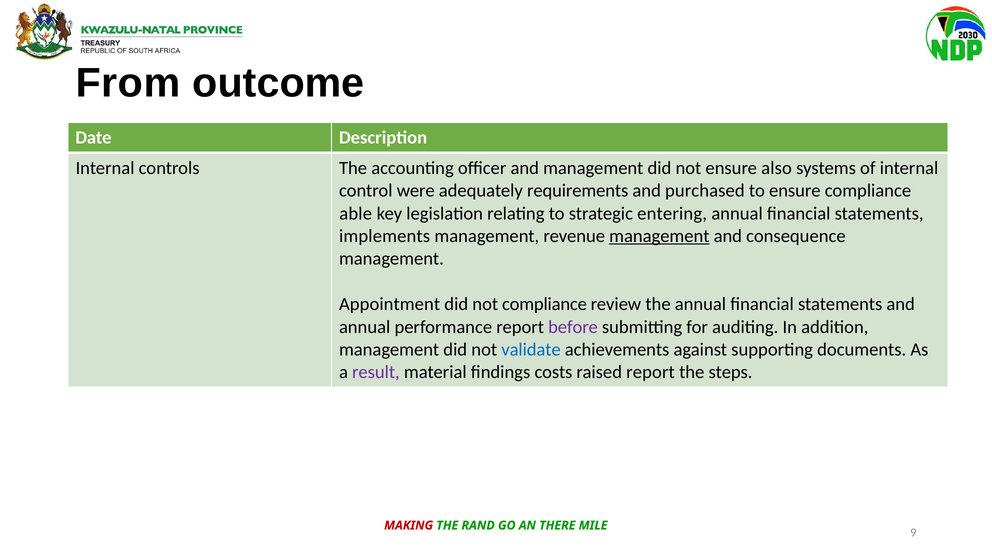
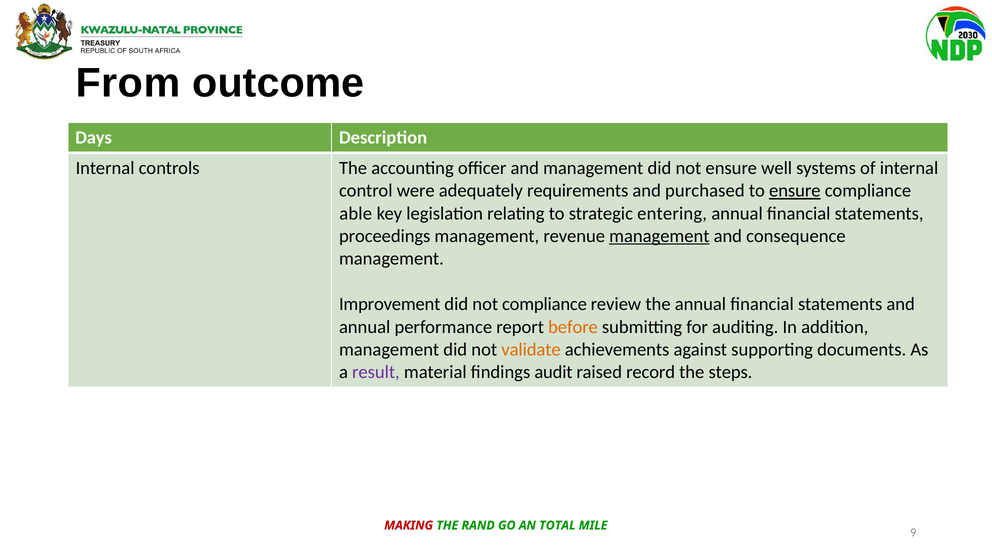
Date: Date -> Days (94, 138)
also: also -> well (777, 168)
ensure underline: none -> present (795, 191)
implements: implements -> proceedings (385, 236)
Appointment: Appointment -> Improvement (390, 304)
before colour: purple -> orange (573, 327)
validate colour: blue -> orange (531, 350)
costs: costs -> audit (553, 372)
raised report: report -> record (651, 372)
THERE: THERE -> TOTAL (557, 525)
